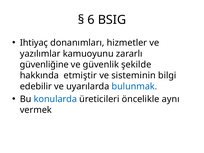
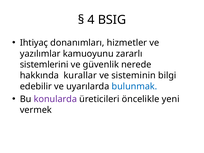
6: 6 -> 4 (91, 20)
güvenliğine: güvenliğine -> sistemlerini (44, 65)
şekilde: şekilde -> nerede (136, 65)
etmiştir: etmiştir -> kurallar (80, 75)
konularda colour: blue -> purple (55, 99)
aynı: aynı -> yeni (171, 99)
